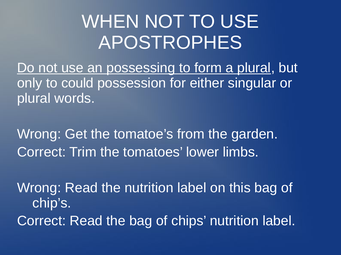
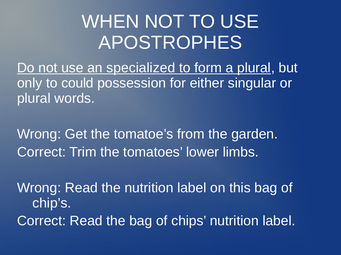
possessing: possessing -> specialized (141, 68)
